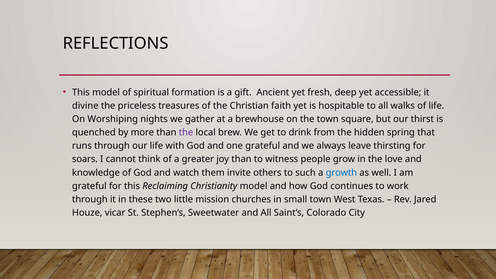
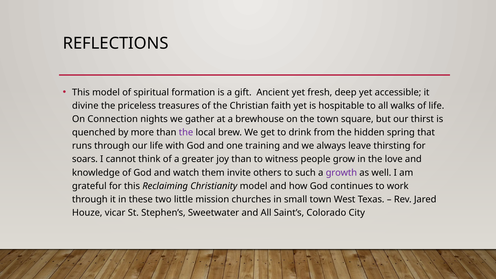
Worshiping: Worshiping -> Connection (113, 119)
one grateful: grateful -> training (263, 146)
growth colour: blue -> purple (341, 173)
